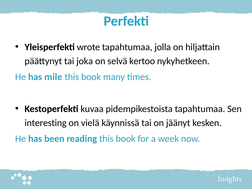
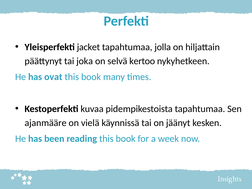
wrote: wrote -> jacket (88, 47)
mile: mile -> ovat (53, 77)
interesting: interesting -> ajanmääre (46, 123)
